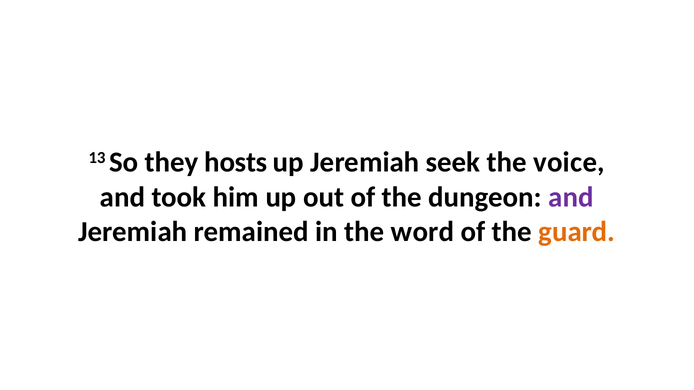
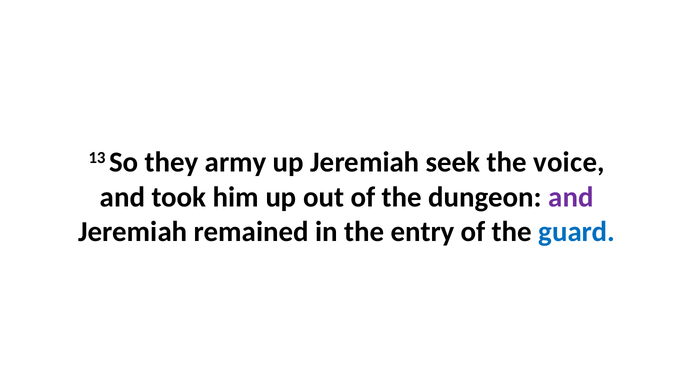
hosts: hosts -> army (236, 162)
word: word -> entry (423, 232)
guard colour: orange -> blue (577, 232)
